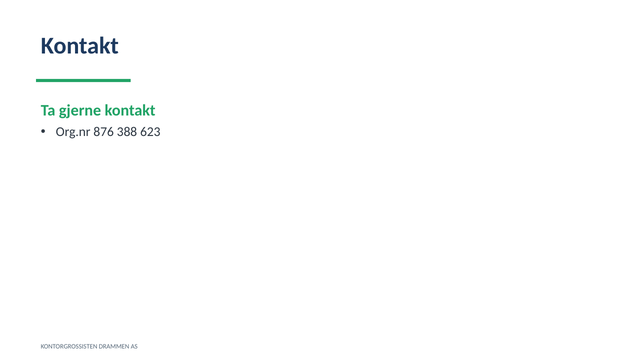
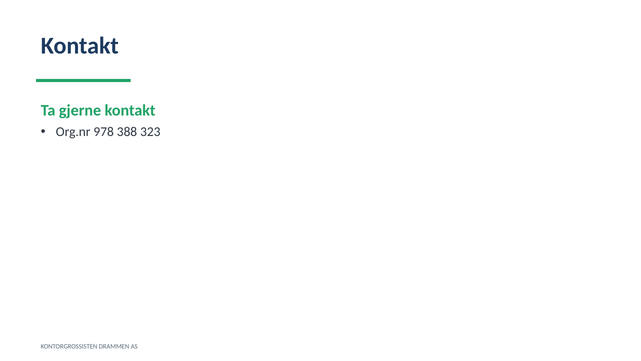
876: 876 -> 978 (104, 132)
623: 623 -> 323 (150, 132)
